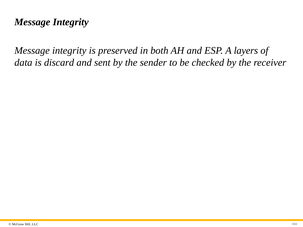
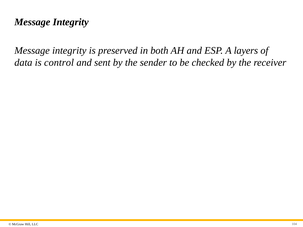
discard: discard -> control (59, 63)
